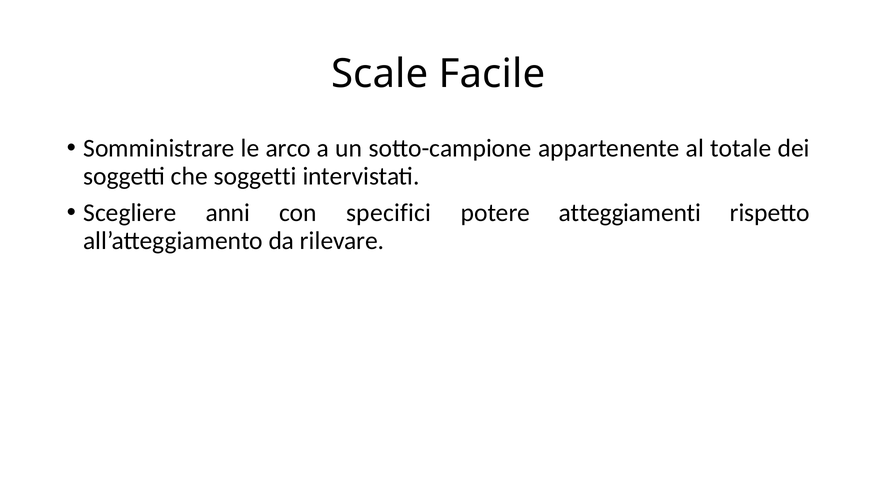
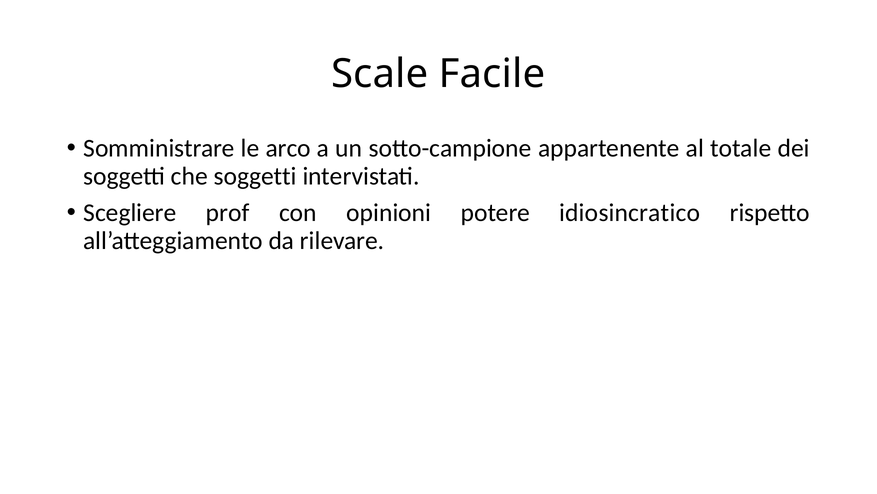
anni: anni -> prof (228, 213)
specifici: specifici -> opinioni (389, 213)
atteggiamenti: atteggiamenti -> idiosincratico (630, 213)
